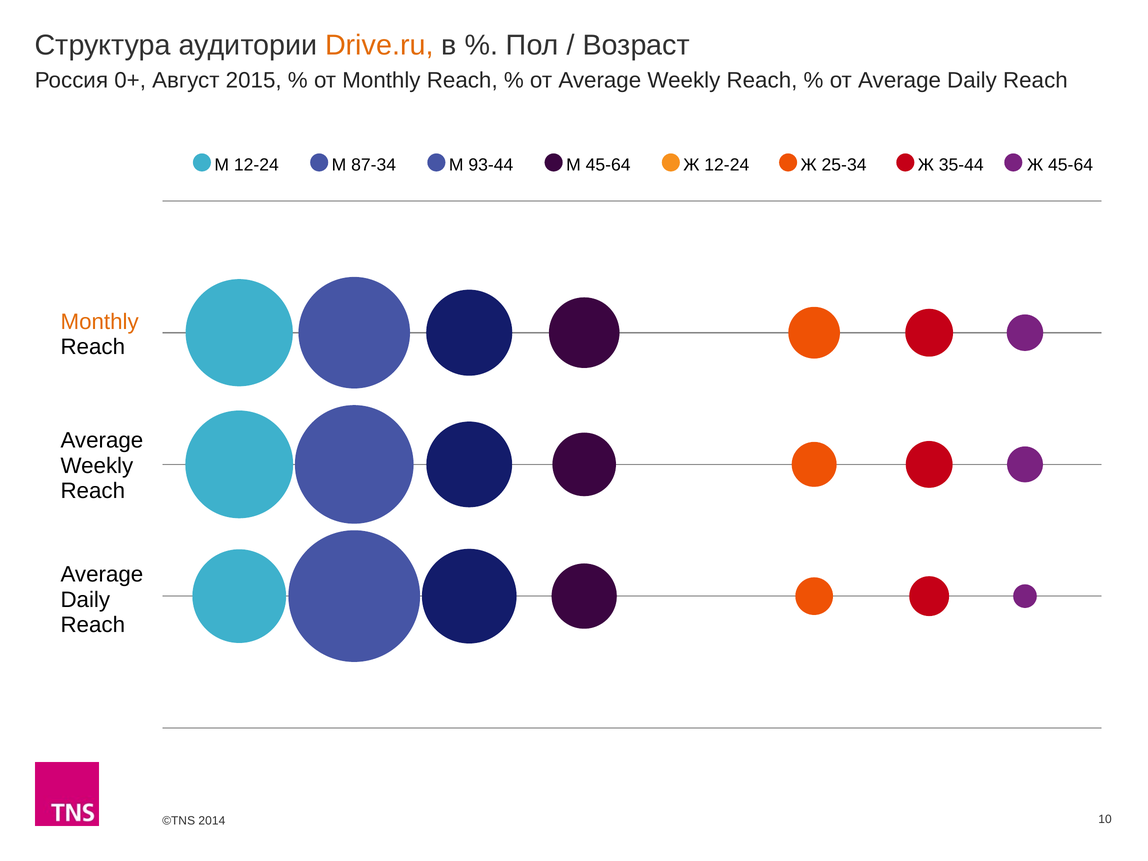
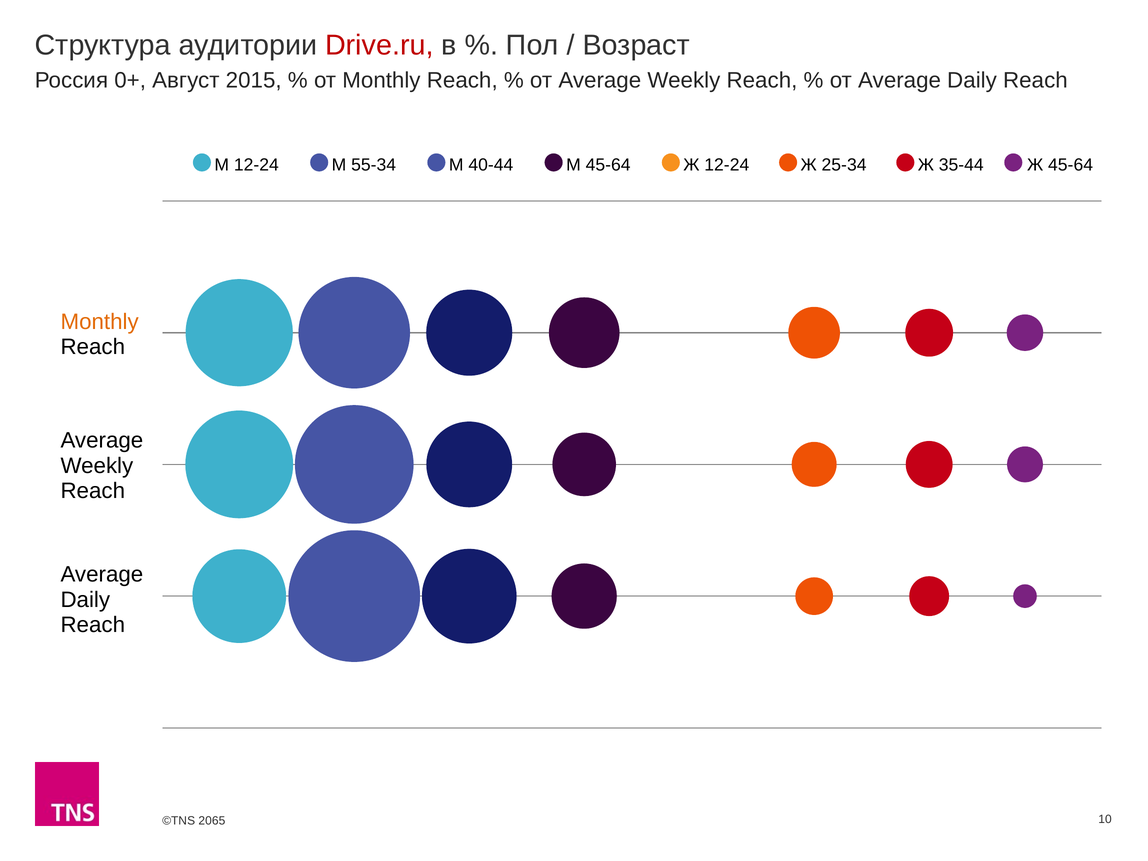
Drive.ru colour: orange -> red (379, 45)
87-34: 87-34 -> 55-34 (374, 165)
93-44: 93-44 -> 40-44 (491, 165)
2014: 2014 -> 2065 (212, 821)
